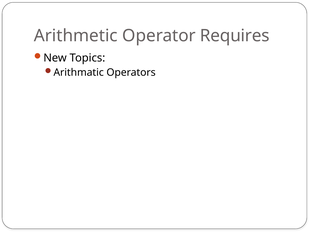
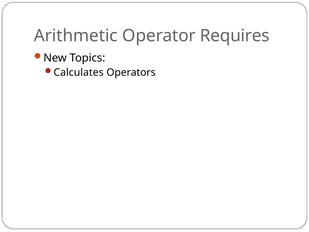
Arithmatic: Arithmatic -> Calculates (79, 72)
